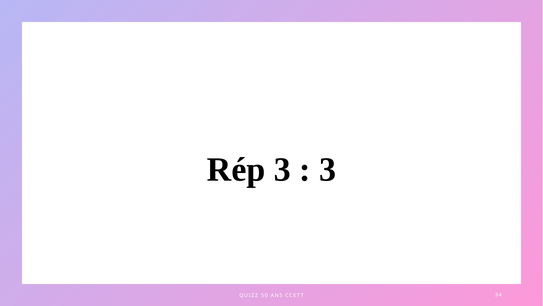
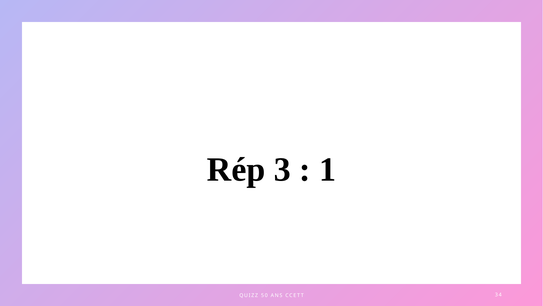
3: 3 -> 1 (328, 169)
